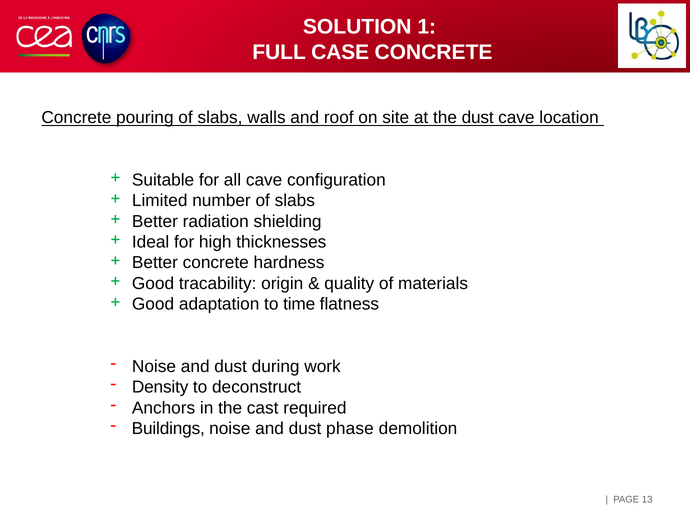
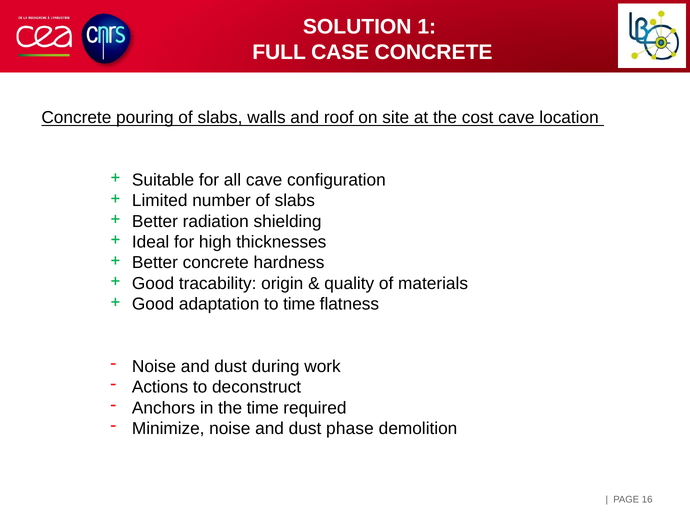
the dust: dust -> cost (478, 118)
Density: Density -> Actions (160, 387)
the cast: cast -> time (263, 407)
Buildings: Buildings -> Minimize (168, 428)
13: 13 -> 16 (647, 499)
